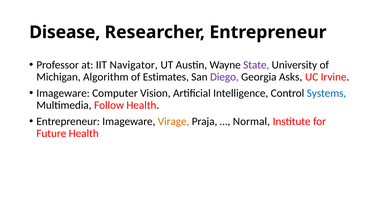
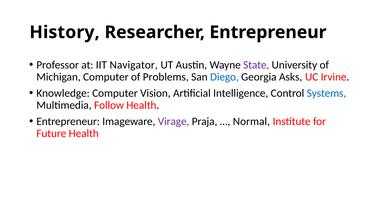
Disease: Disease -> History (65, 32)
Michigan Algorithm: Algorithm -> Computer (106, 77)
Estimates: Estimates -> Problems (166, 77)
Diego colour: purple -> blue (224, 77)
Imageware: Imageware -> Knowledge (63, 93)
Virage colour: orange -> purple (174, 121)
